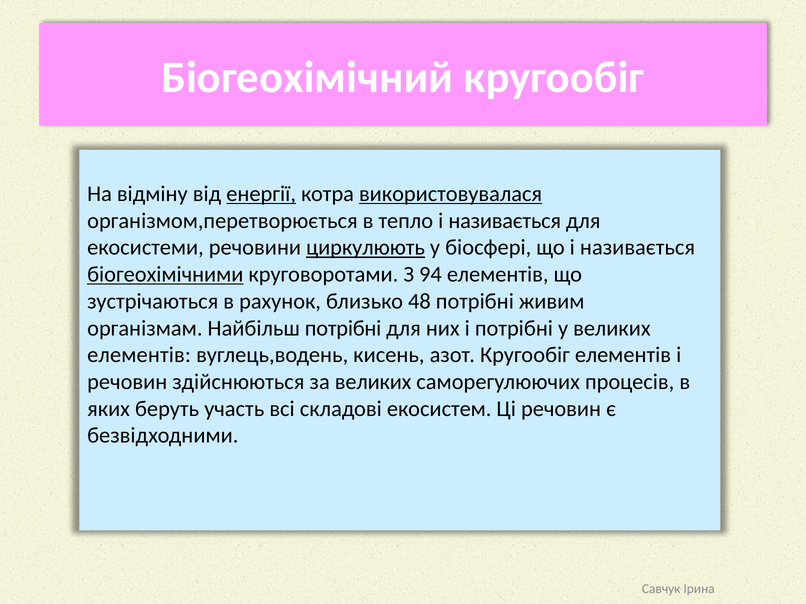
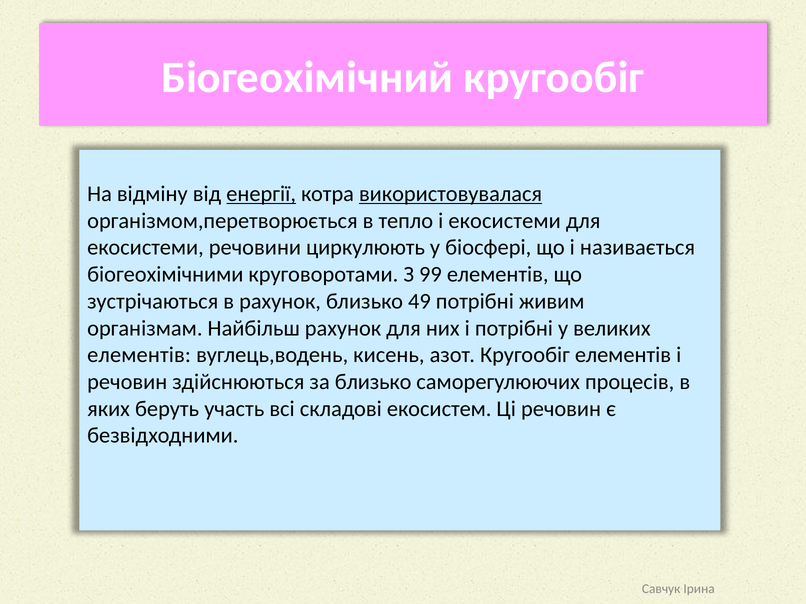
тепло і називається: називається -> екосистеми (505, 221)
циркулюють underline: present -> none (366, 248)
біогеохімічними underline: present -> none (165, 275)
94: 94 -> 99 (430, 275)
48: 48 -> 49 (419, 302)
Найбільш потрібні: потрібні -> рахунок (343, 328)
за великих: великих -> близько (373, 382)
